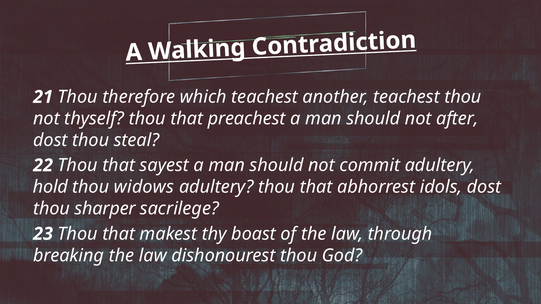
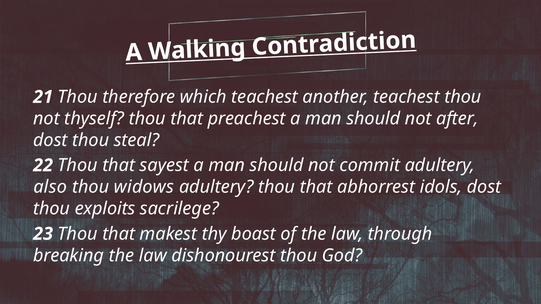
hold: hold -> also (50, 187)
sharper: sharper -> exploits (105, 209)
